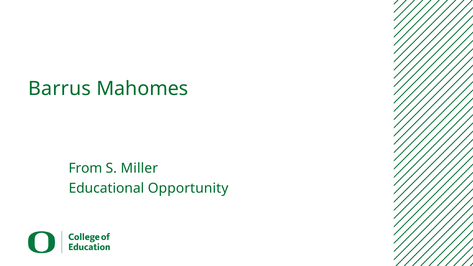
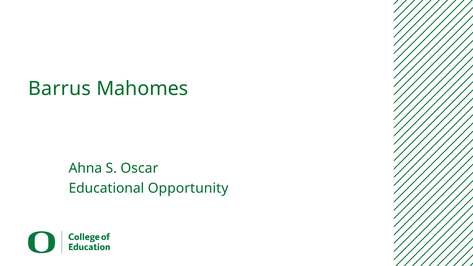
From: From -> Ahna (85, 168)
Miller: Miller -> Oscar (139, 168)
